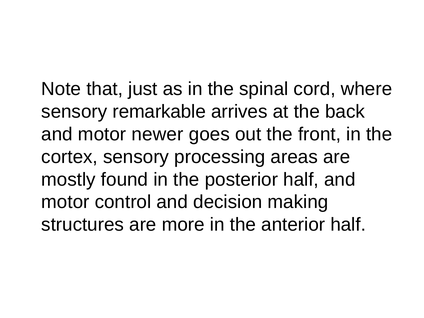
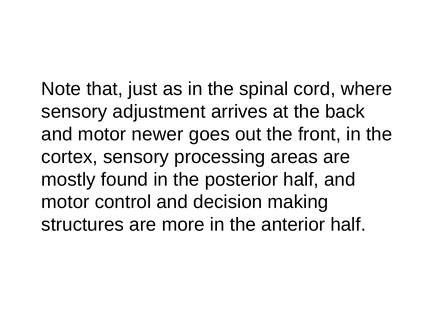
remarkable: remarkable -> adjustment (159, 112)
